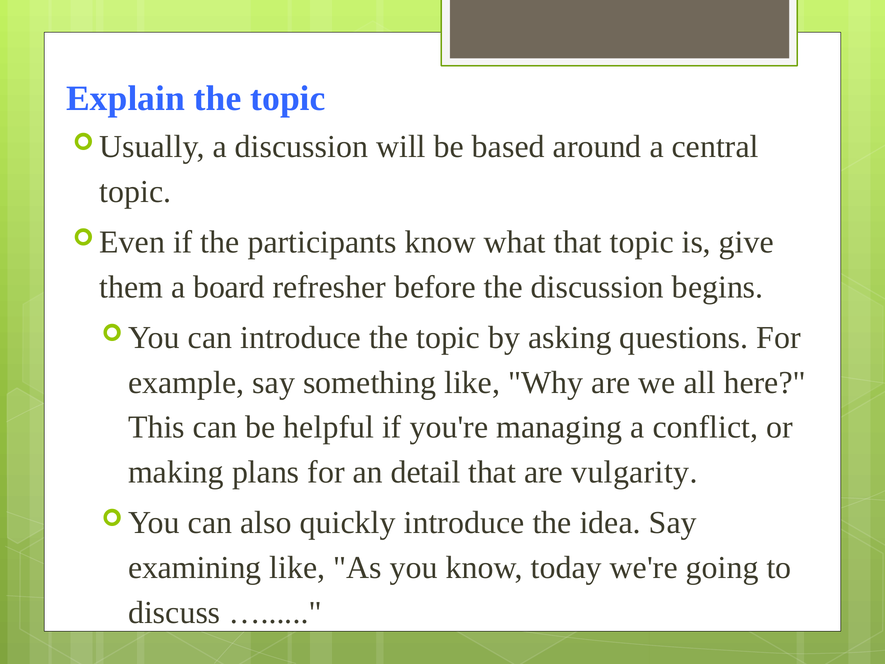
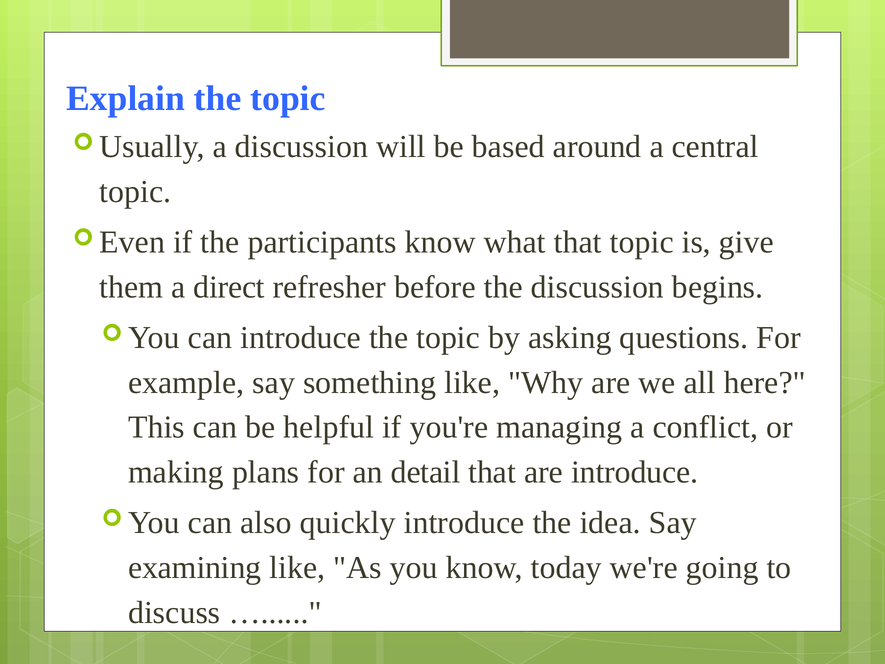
board: board -> direct (229, 287)
are vulgarity: vulgarity -> introduce (635, 472)
